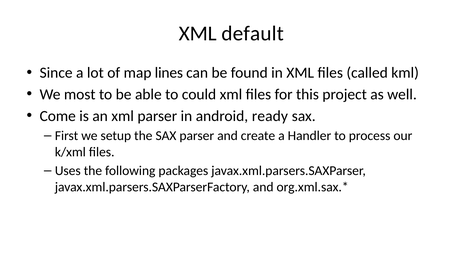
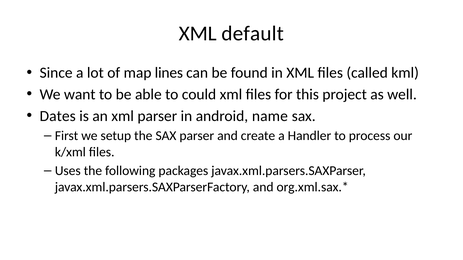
most: most -> want (80, 94)
Come: Come -> Dates (58, 116)
ready: ready -> name (270, 116)
